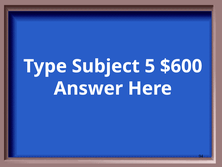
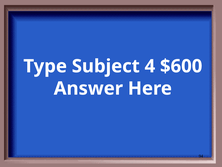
5: 5 -> 4 (150, 66)
